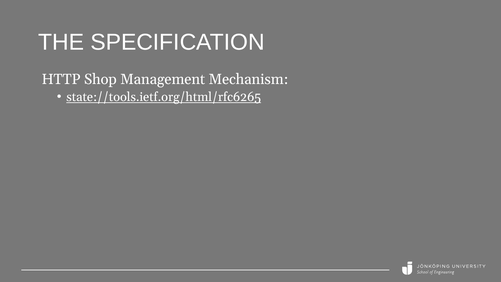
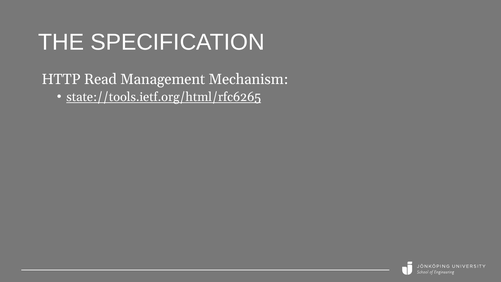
Shop: Shop -> Read (100, 79)
